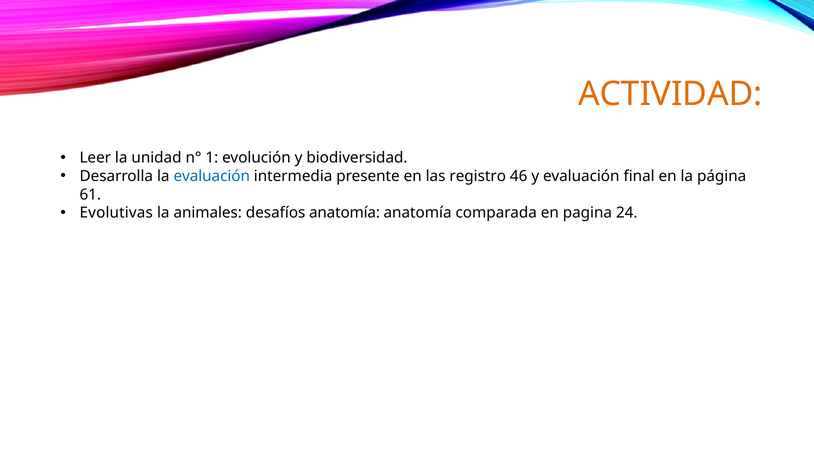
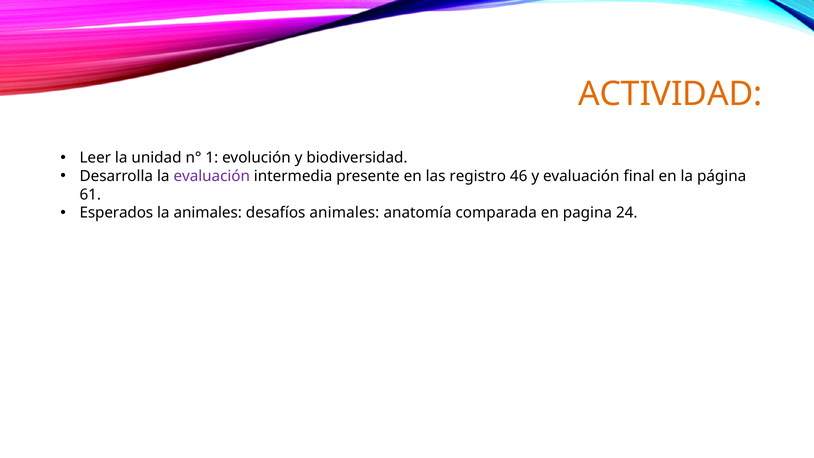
evaluación colour: blue -> purple (212, 176)
Evolutivas: Evolutivas -> Esperados (116, 213)
desafíos anatomía: anatomía -> animales (344, 213)
